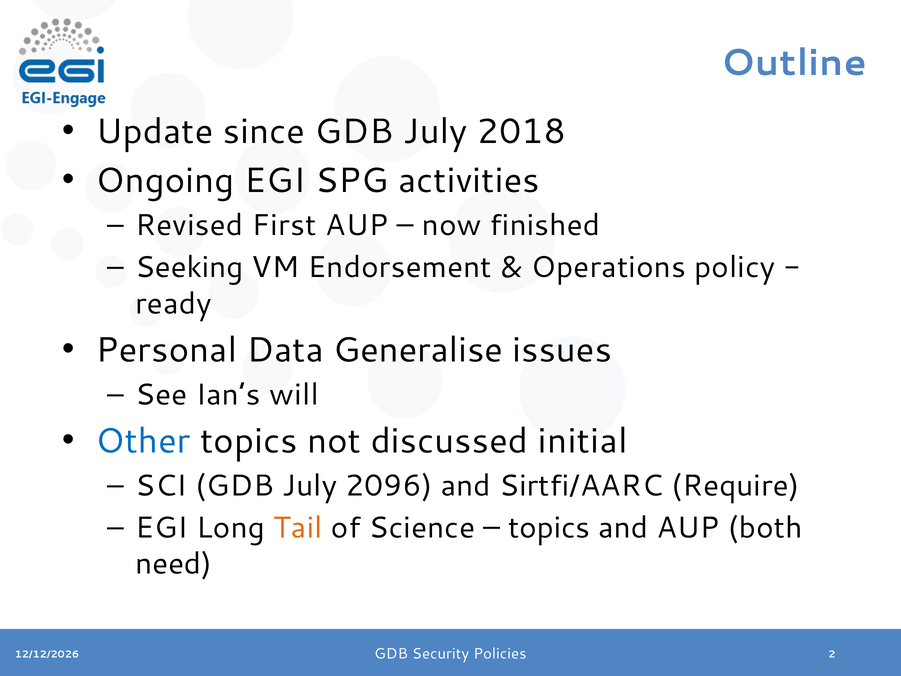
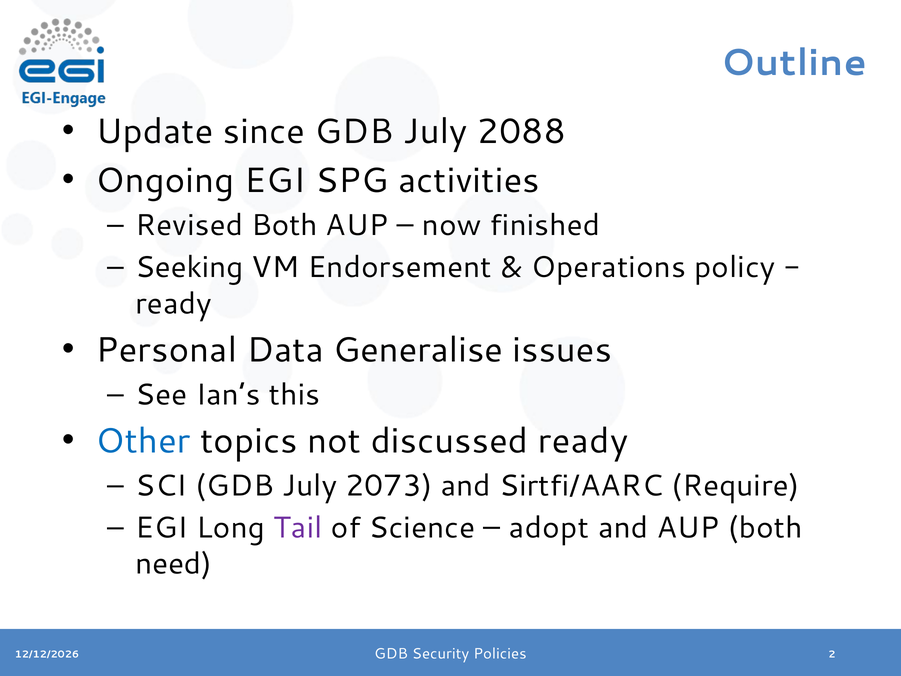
2018: 2018 -> 2088 (521, 132)
Revised First: First -> Both (284, 225)
will: will -> this (294, 395)
discussed initial: initial -> ready (583, 441)
2096: 2096 -> 2073 (389, 486)
Tail colour: orange -> purple (298, 528)
topics: topics -> adopt (549, 528)
